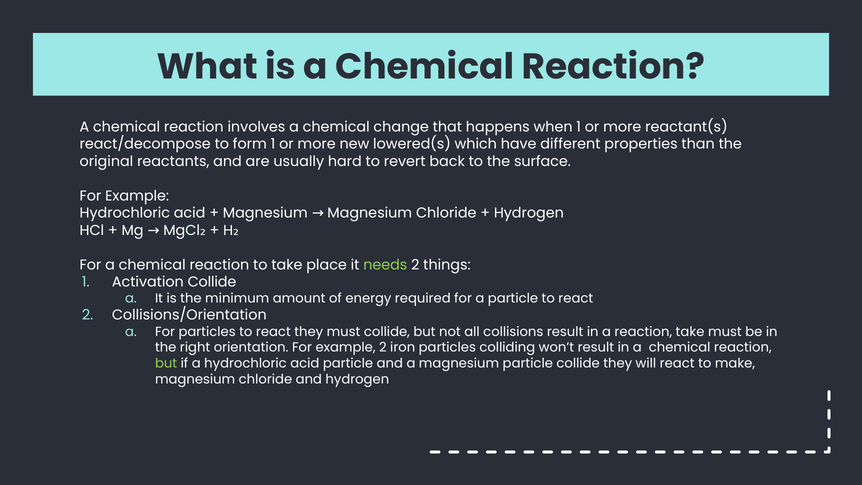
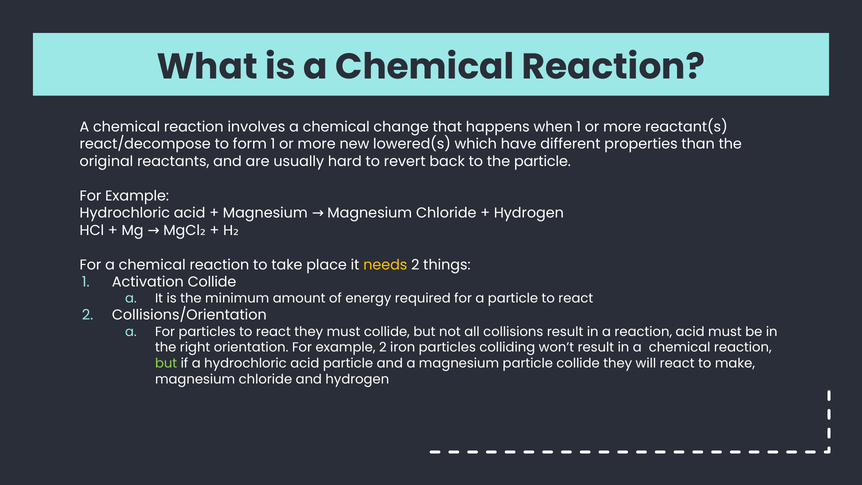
the surface: surface -> particle (542, 161)
needs colour: light green -> yellow (385, 265)
reaction take: take -> acid (690, 332)
